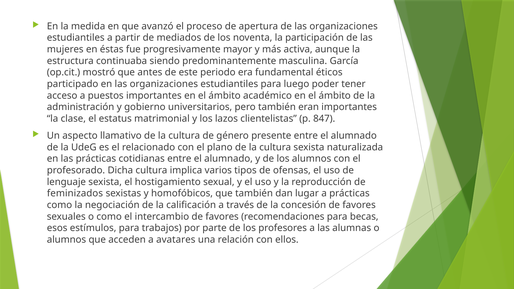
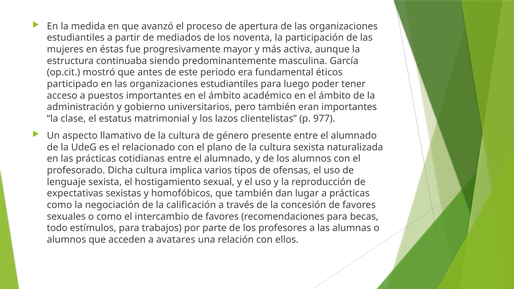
847: 847 -> 977 (324, 119)
feminizados: feminizados -> expectativas (75, 193)
esos: esos -> todo (57, 228)
